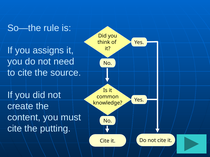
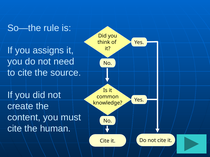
putting: putting -> human (55, 129)
